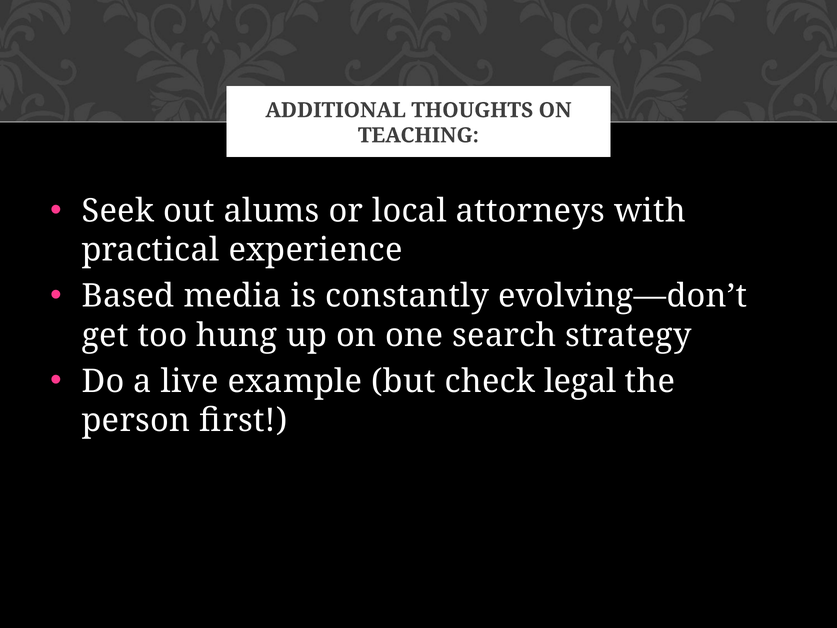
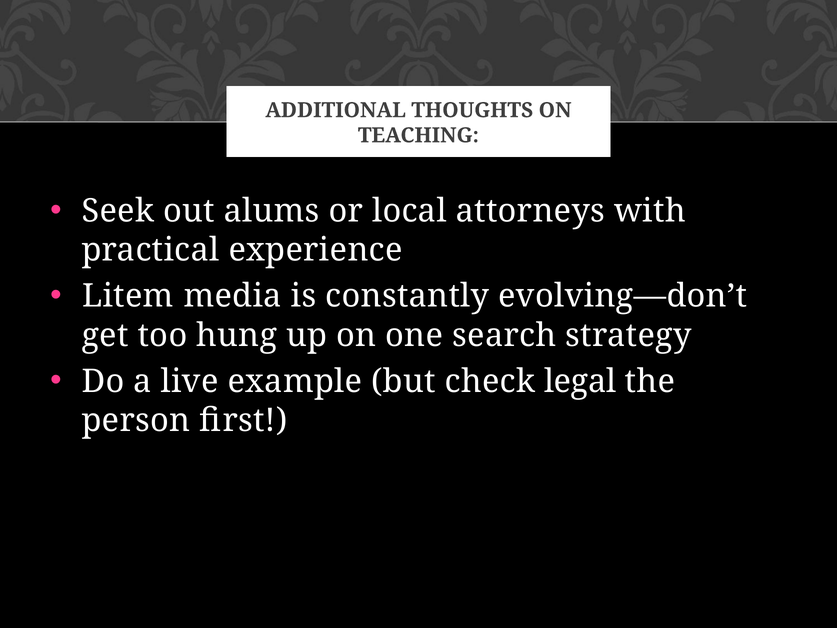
Based: Based -> Litem (128, 296)
